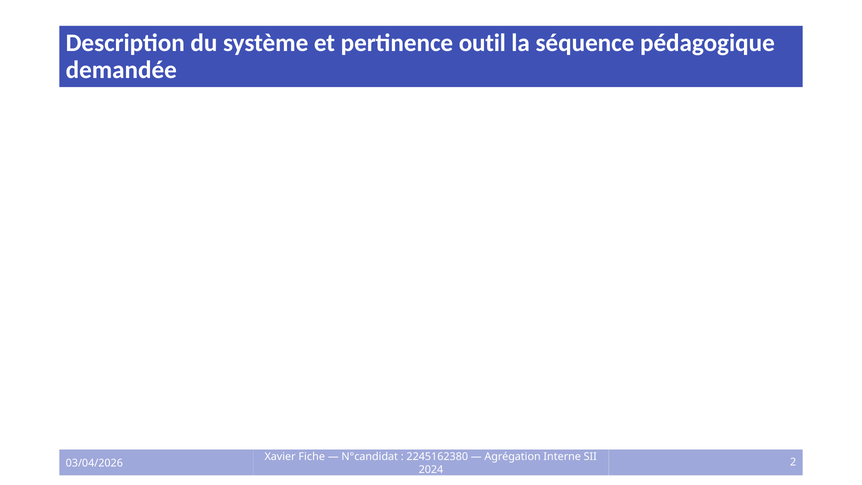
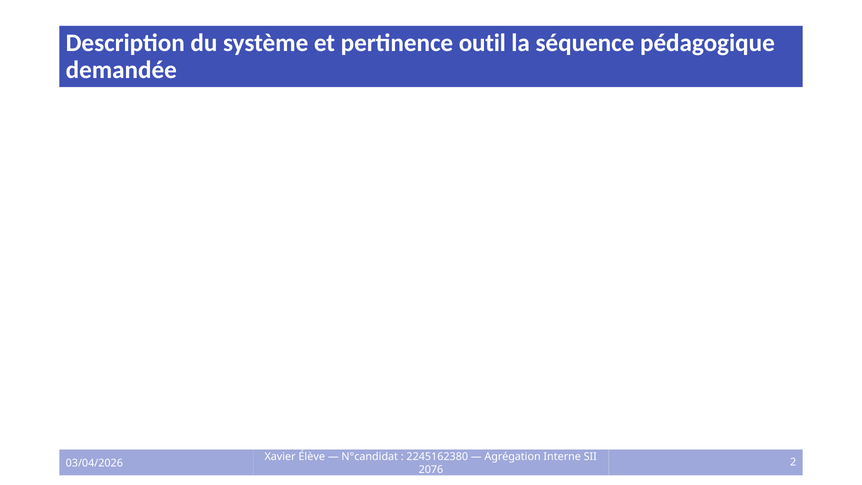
Fiche: Fiche -> Élève (312, 457)
2024: 2024 -> 2076 (431, 470)
